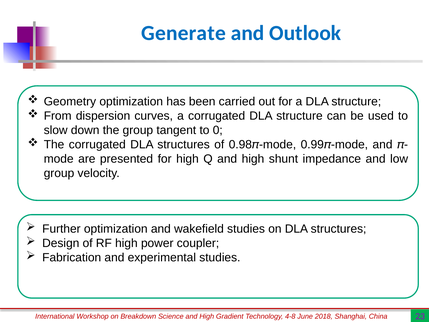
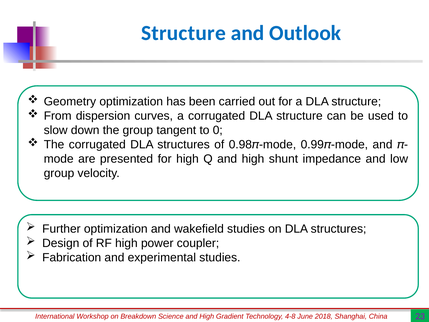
Generate: Generate -> Structure (183, 33)
